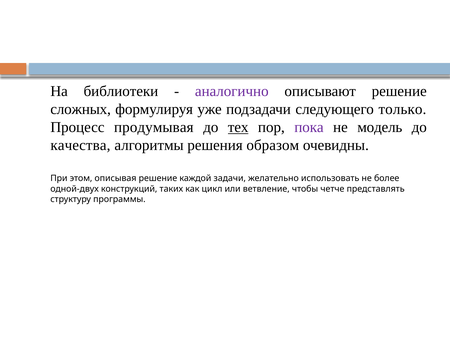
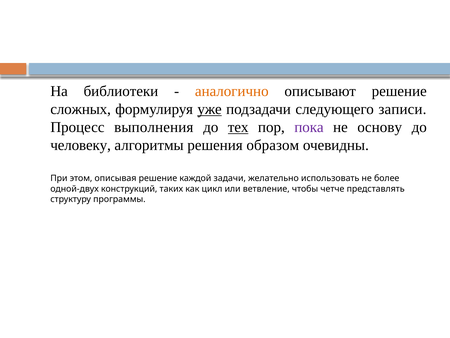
аналогично colour: purple -> orange (232, 91)
уже underline: none -> present (210, 109)
только: только -> записи (402, 109)
продумывая: продумывая -> выполнения (154, 127)
модель: модель -> основу (380, 127)
качества: качества -> человеку (81, 145)
